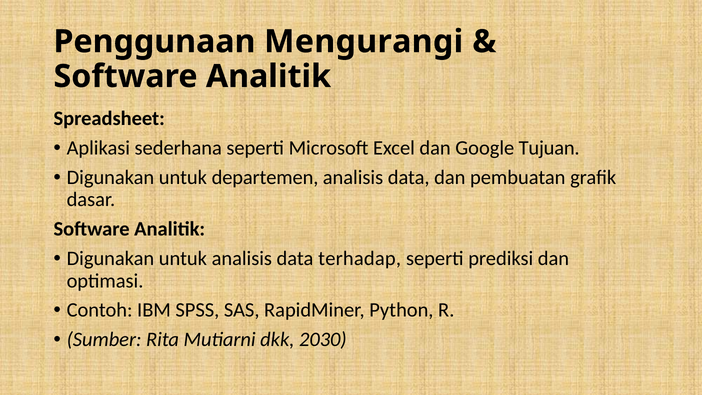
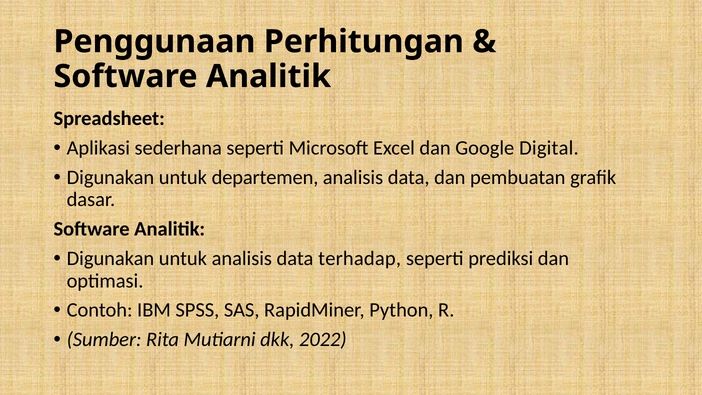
Mengurangi: Mengurangi -> Perhitungan (364, 42)
Tujuan: Tujuan -> Digital (549, 148)
2030: 2030 -> 2022 (323, 340)
